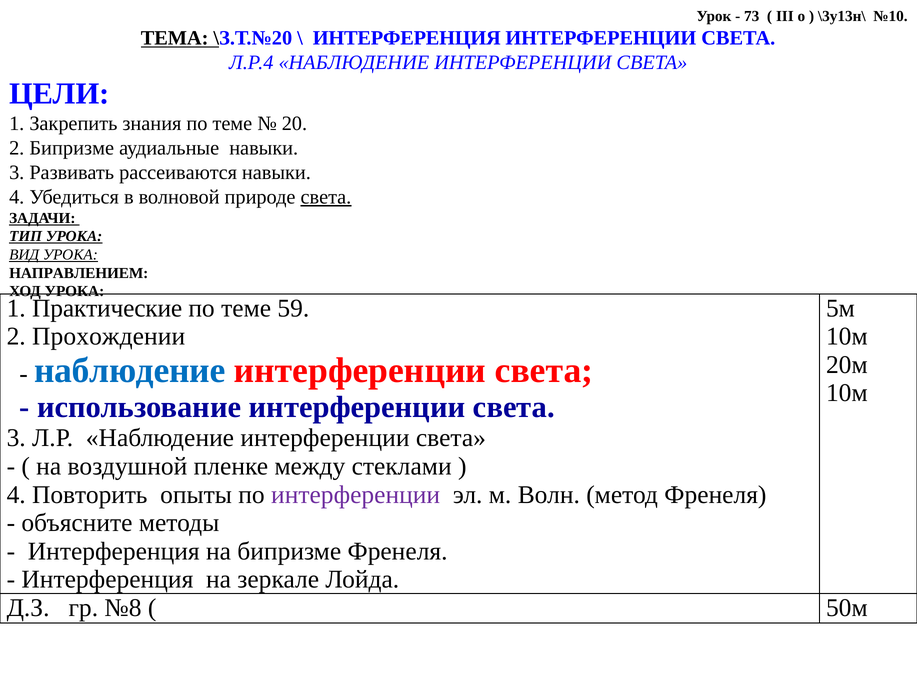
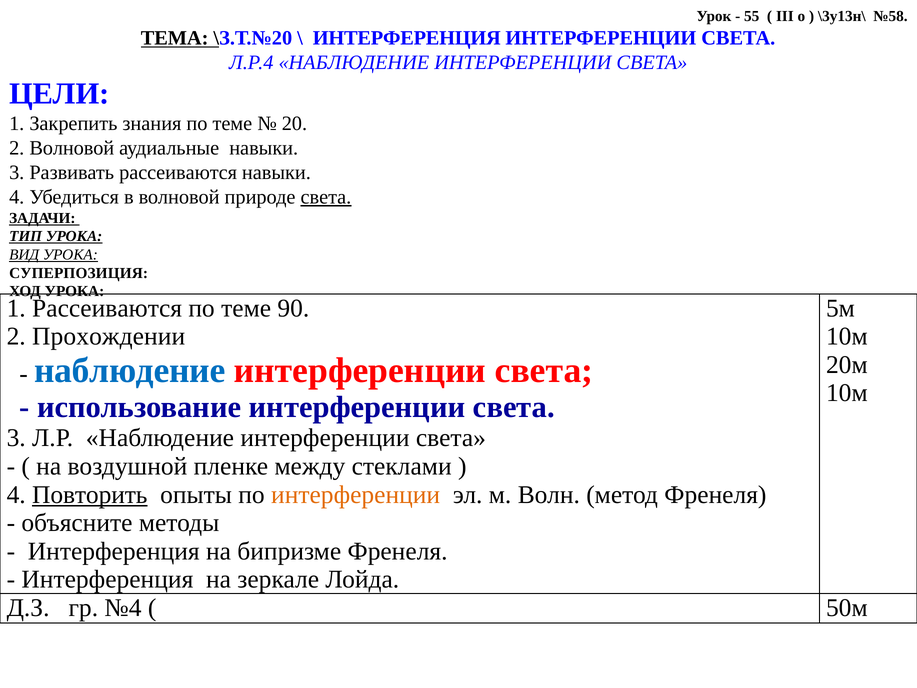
73: 73 -> 55 (752, 16)
№10: №10 -> №58 (890, 16)
2 Бипризме: Бипризме -> Волновой (72, 148)
НАПРАВЛЕНИЕМ: НАПРАВЛЕНИЕМ -> СУПЕРПОЗИЦИЯ (79, 273)
1 Практические: Практические -> Рассеиваются (107, 308)
59: 59 -> 90 (293, 308)
Повторить underline: none -> present (90, 494)
интерференции colour: purple -> orange (356, 494)
№8: №8 -> №4 (123, 608)
